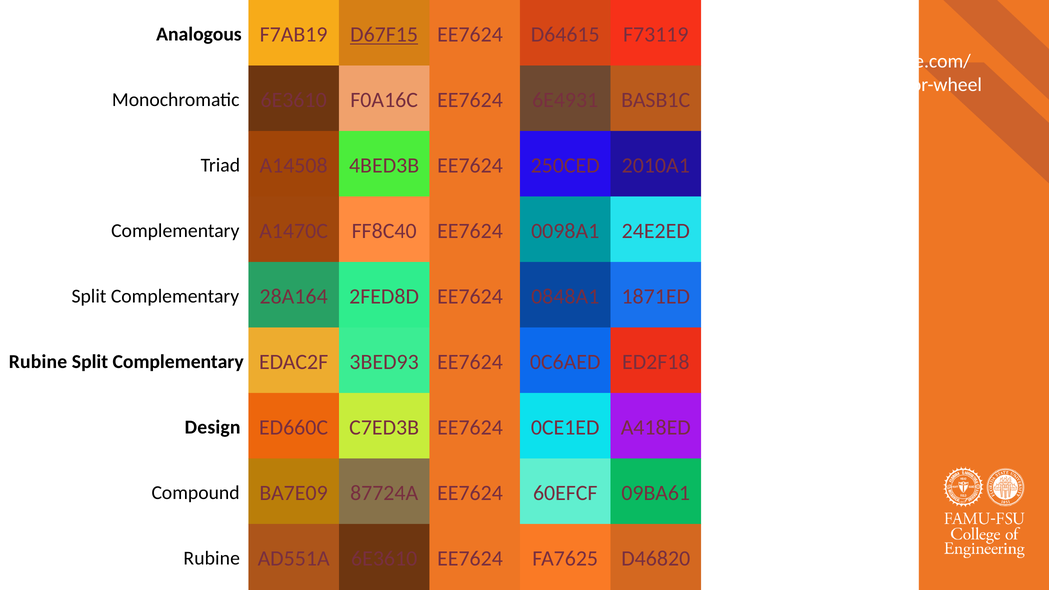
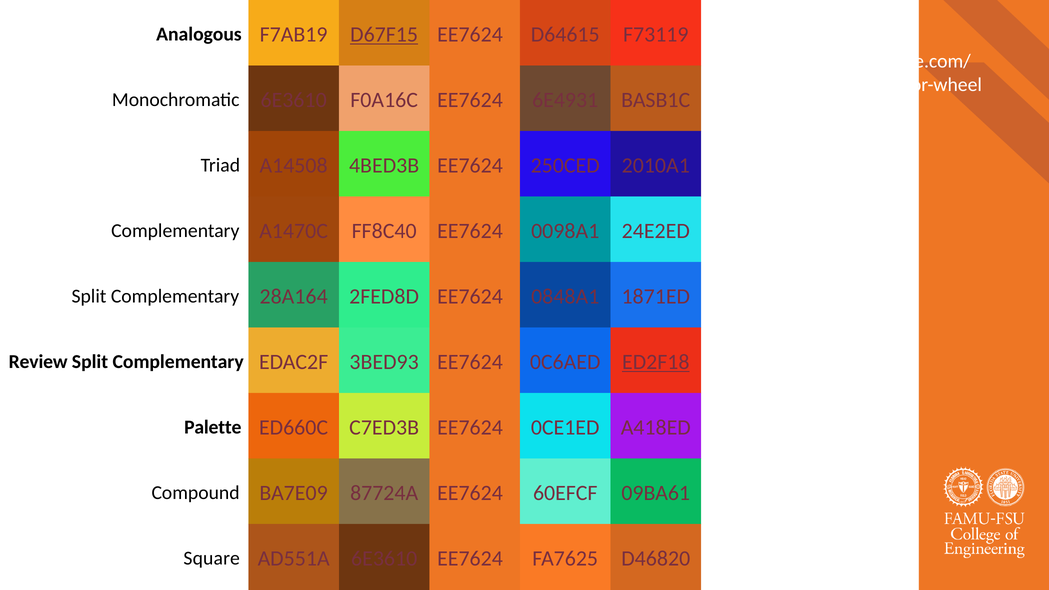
Rubine: Rubine -> Review (38, 362)
ED2F18 underline: none -> present (656, 362)
Design: Design -> Palette (213, 427)
Rubine: Rubine -> Square (212, 558)
